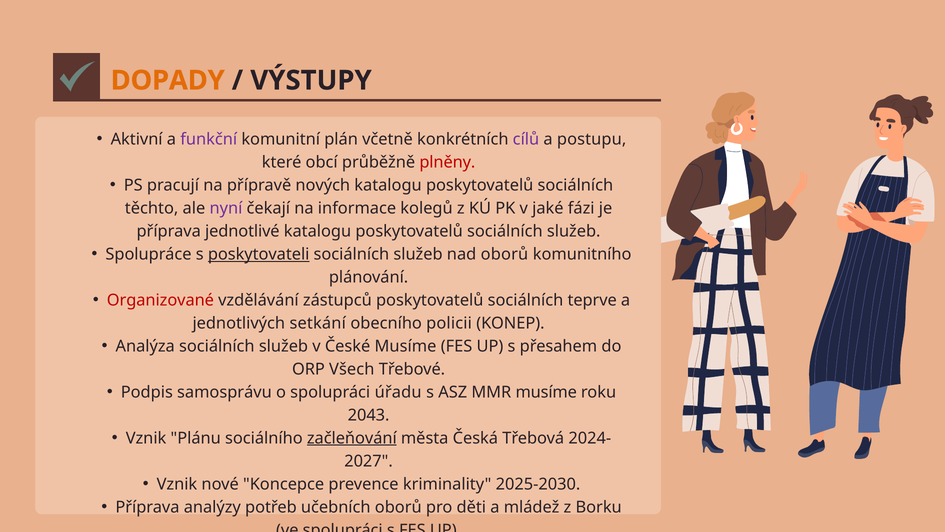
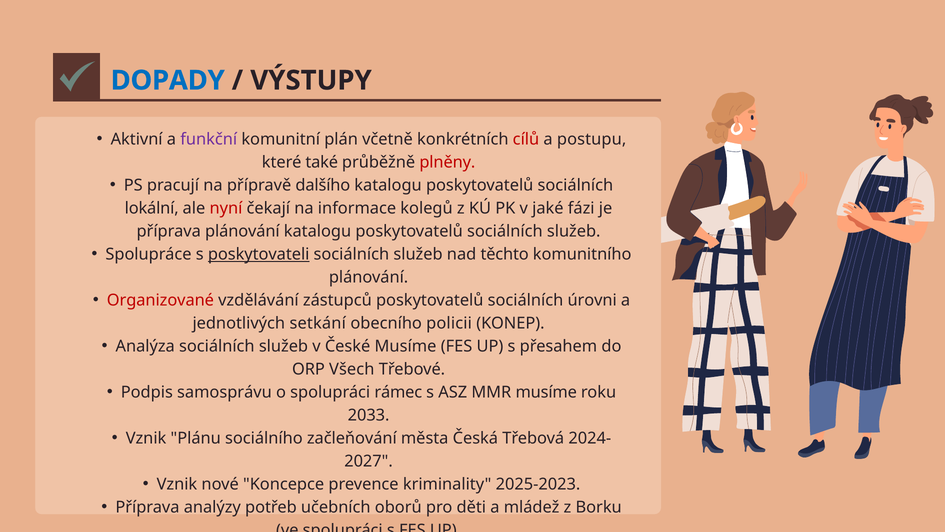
DOPADY colour: orange -> blue (168, 80)
cílů colour: purple -> red (526, 139)
obcí: obcí -> také (322, 162)
nových: nových -> dalšího (323, 185)
těchto: těchto -> lokální (152, 208)
nyní colour: purple -> red (226, 208)
příprava jednotlivé: jednotlivé -> plánování (242, 231)
nad oborů: oborů -> těchto (505, 254)
teprve: teprve -> úrovni (592, 300)
úřadu: úřadu -> rámec (398, 392)
2043: 2043 -> 2033 (369, 415)
začleňování underline: present -> none (352, 438)
2025-2030: 2025-2030 -> 2025-2023 (538, 484)
